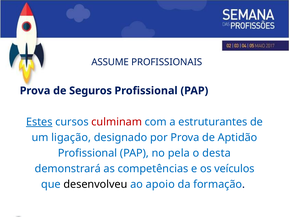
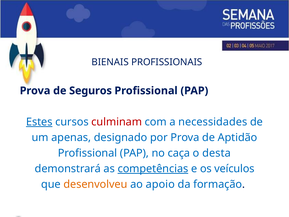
ASSUME: ASSUME -> BIENAIS (110, 62)
estruturantes: estruturantes -> necessidades (213, 122)
ligação: ligação -> apenas (71, 137)
pela: pela -> caça (179, 153)
competências underline: none -> present (153, 169)
desenvolveu colour: black -> orange (95, 184)
